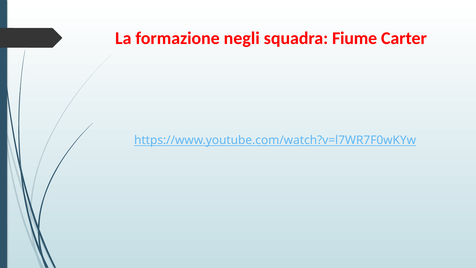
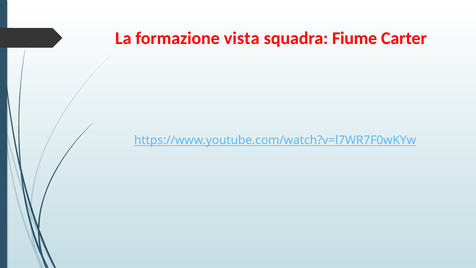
negli: negli -> vista (242, 38)
